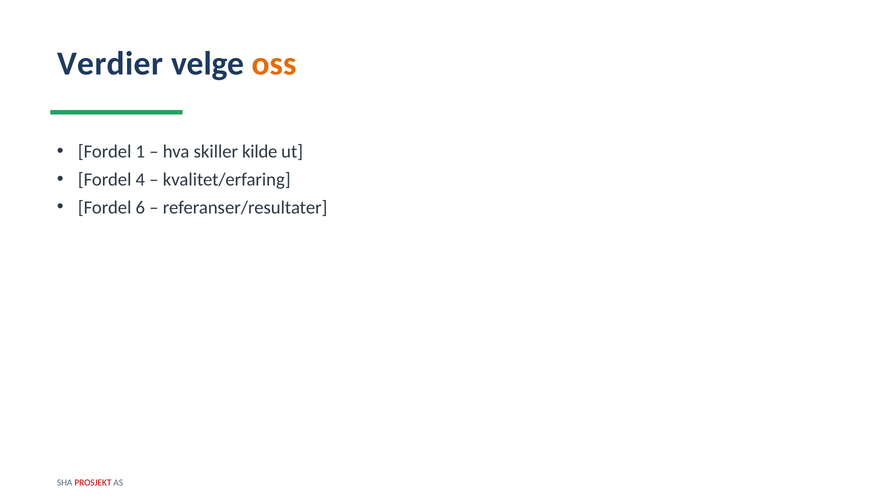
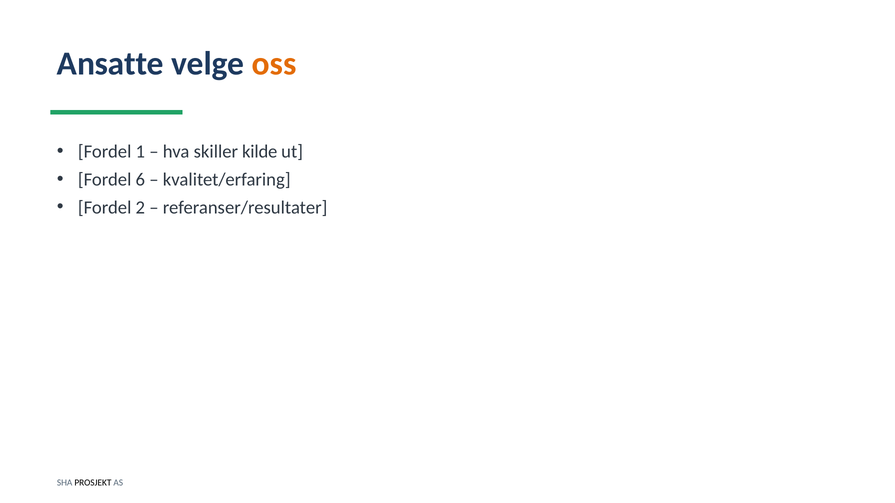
Verdier: Verdier -> Ansatte (110, 64)
4: 4 -> 6 (140, 180)
6: 6 -> 2 (140, 208)
PROSJEKT colour: red -> black (93, 483)
